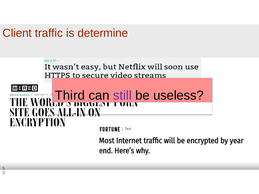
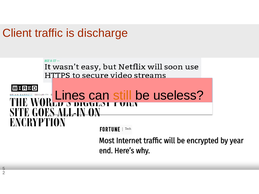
determine: determine -> discharge (103, 33)
Third: Third -> Lines (70, 96)
still colour: purple -> orange (122, 96)
